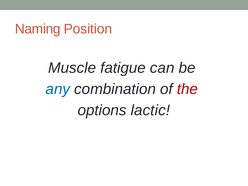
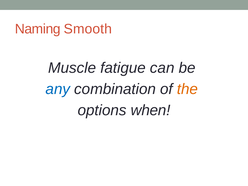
Position: Position -> Smooth (88, 29)
the colour: red -> orange (187, 89)
lactic: lactic -> when (151, 110)
